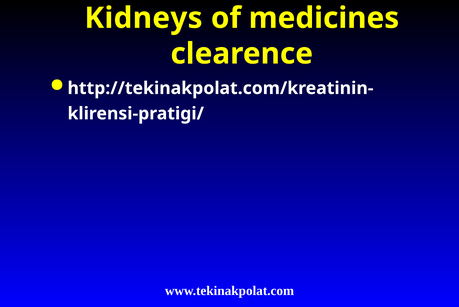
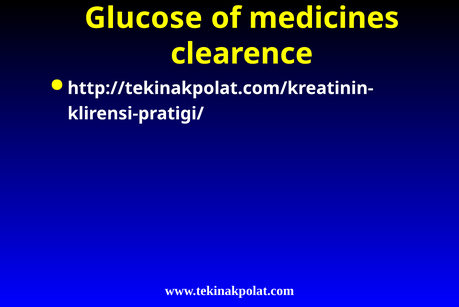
Kidneys: Kidneys -> Glucose (143, 18)
